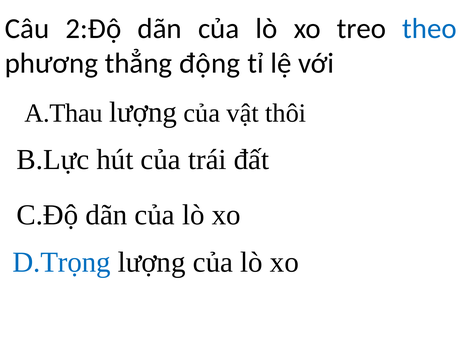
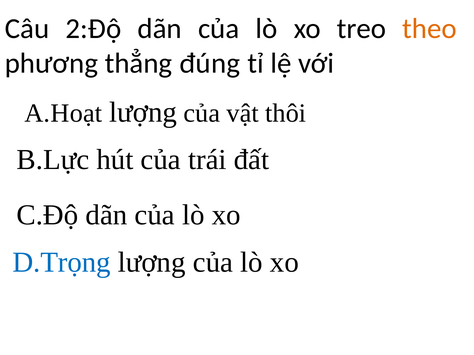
theo colour: blue -> orange (430, 29)
động: động -> đúng (210, 63)
A.Thau: A.Thau -> A.Hoạt (63, 113)
